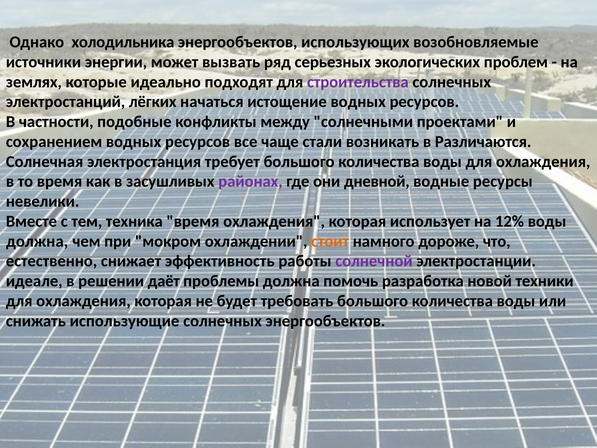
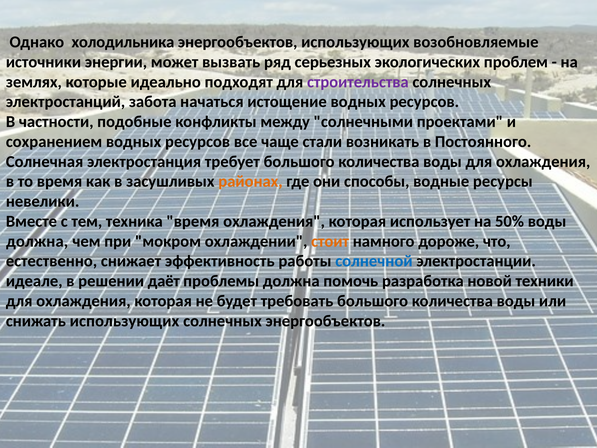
лёгких: лёгких -> забота (153, 102)
Различаются: Различаются -> Постоянного (483, 142)
районах colour: purple -> orange (250, 181)
дневной: дневной -> способы (377, 181)
12%: 12% -> 50% (509, 221)
солнечной colour: purple -> blue (374, 261)
снижать использующие: использующие -> использующих (124, 321)
